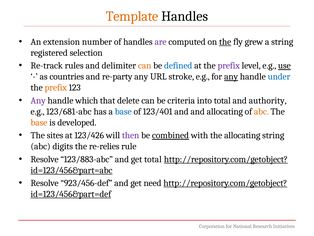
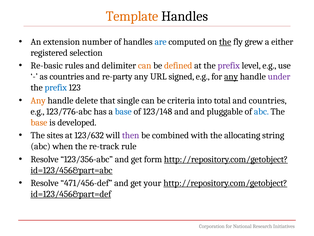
are colour: purple -> blue (161, 42)
a string: string -> either (282, 42)
Re-track: Re-track -> Re-basic (47, 66)
defined colour: blue -> orange (178, 66)
use underline: present -> none (284, 66)
stroke: stroke -> signed (181, 77)
under colour: blue -> purple (279, 77)
prefix colour: orange -> blue (56, 88)
Any colour: purple -> orange (38, 100)
which: which -> delete (87, 100)
delete: delete -> single (128, 100)
and authority: authority -> countries (268, 100)
123/681-abc: 123/681-abc -> 123/776-abc (69, 111)
123/401: 123/401 -> 123/148 (158, 111)
and allocating: allocating -> pluggable (225, 111)
abc colour: orange -> blue (261, 111)
123/426: 123/426 -> 123/632 (89, 135)
combined underline: present -> none (170, 135)
digits: digits -> when (63, 146)
re-relies: re-relies -> re-track (104, 146)
123/883-abc: 123/883-abc -> 123/356-abc (87, 159)
get total: total -> form (153, 159)
923/456-def: 923/456-def -> 471/456-def (86, 183)
need: need -> your (152, 183)
